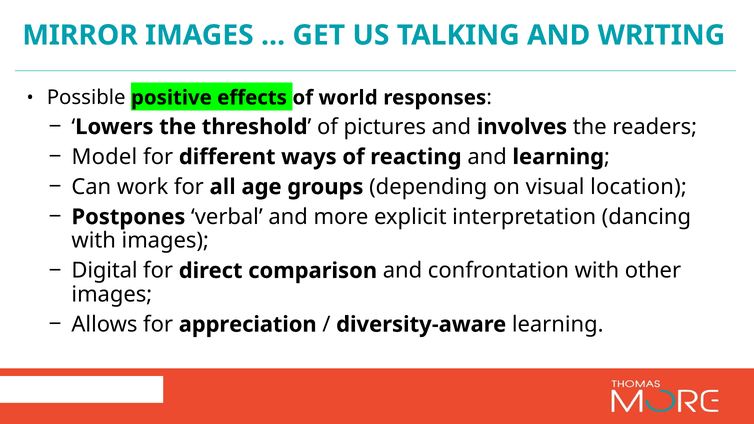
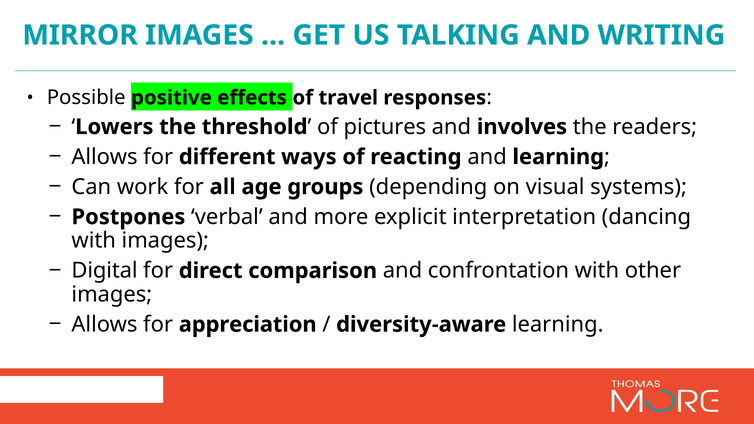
world: world -> travel (348, 98)
Model: Model -> Allows (105, 157)
location: location -> systems (639, 187)
